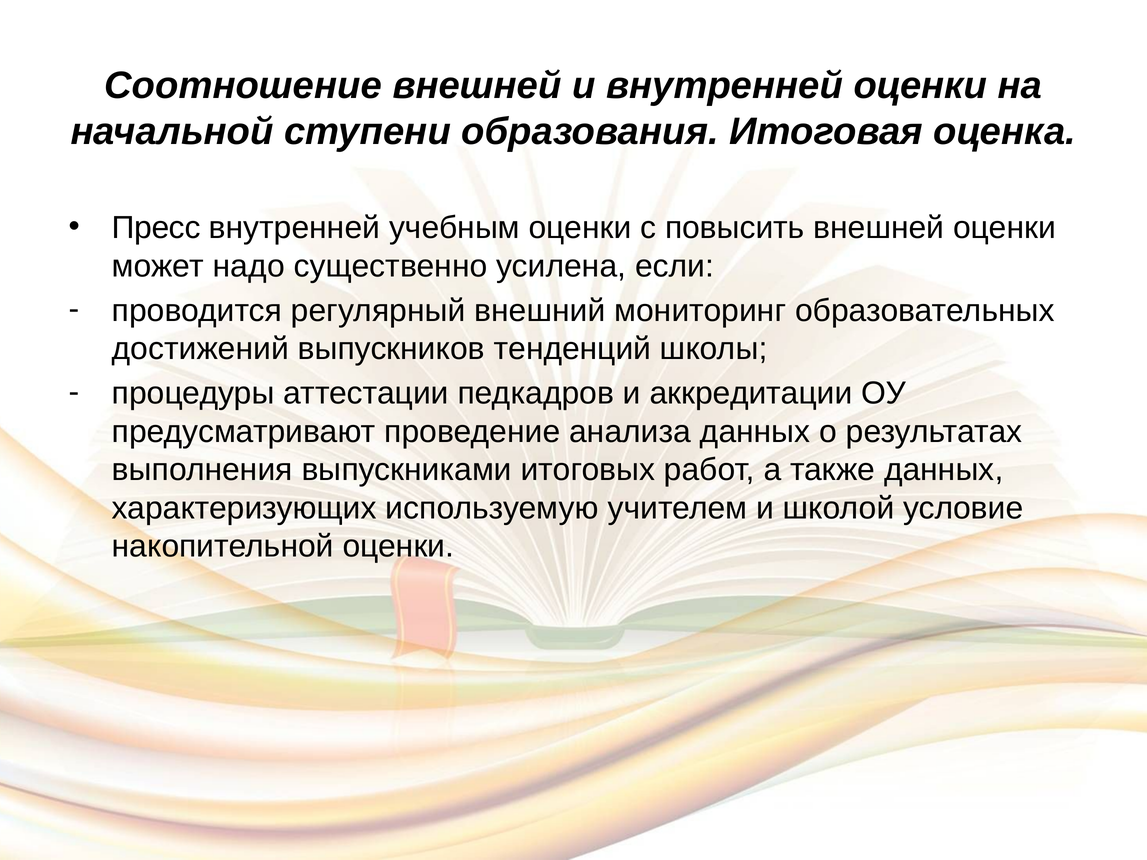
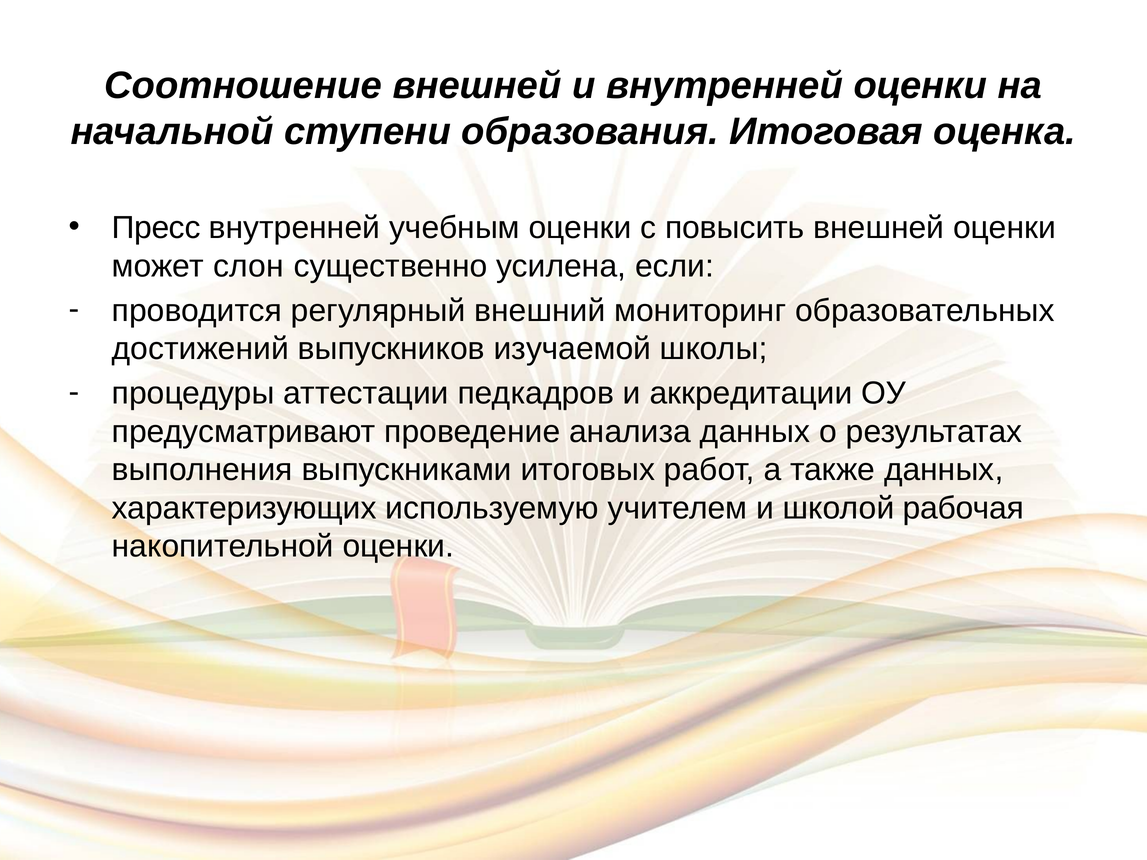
надо: надо -> слон (249, 266)
тенденций: тенденций -> изучаемой (572, 349)
условие: условие -> рабочая (963, 508)
